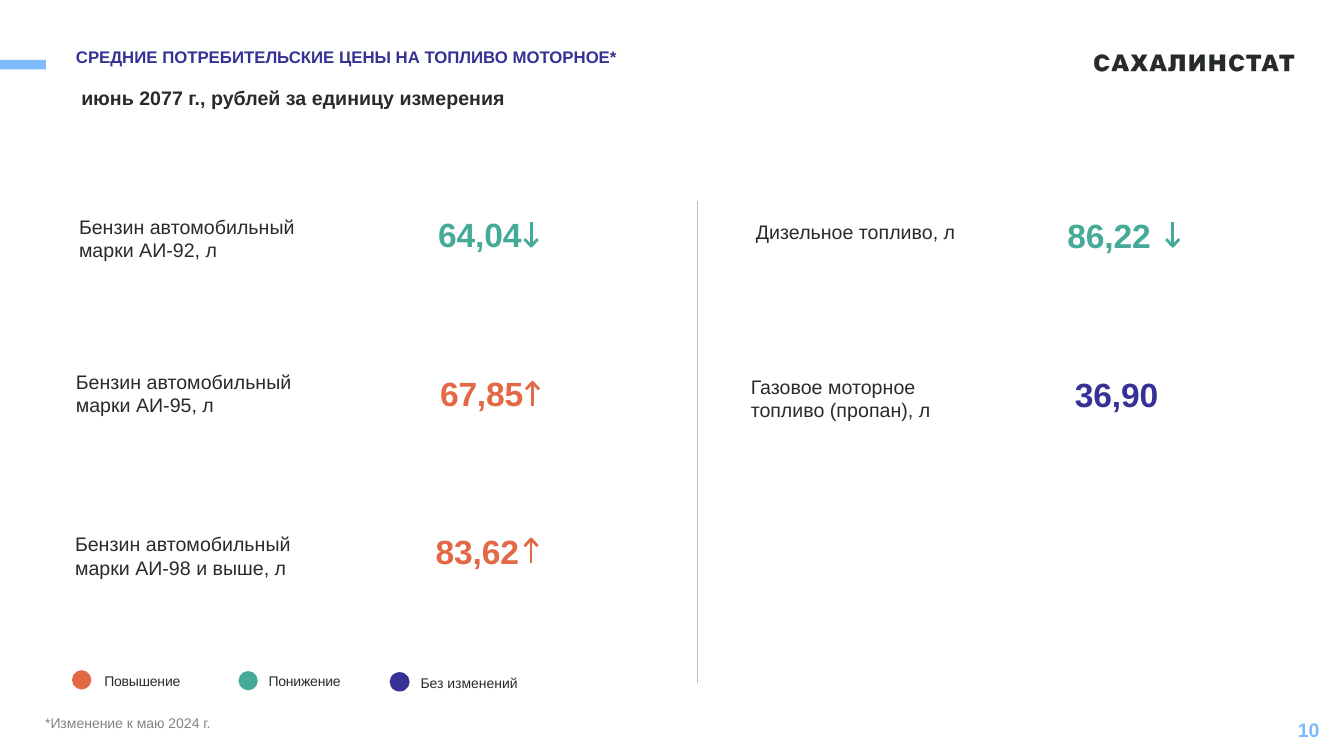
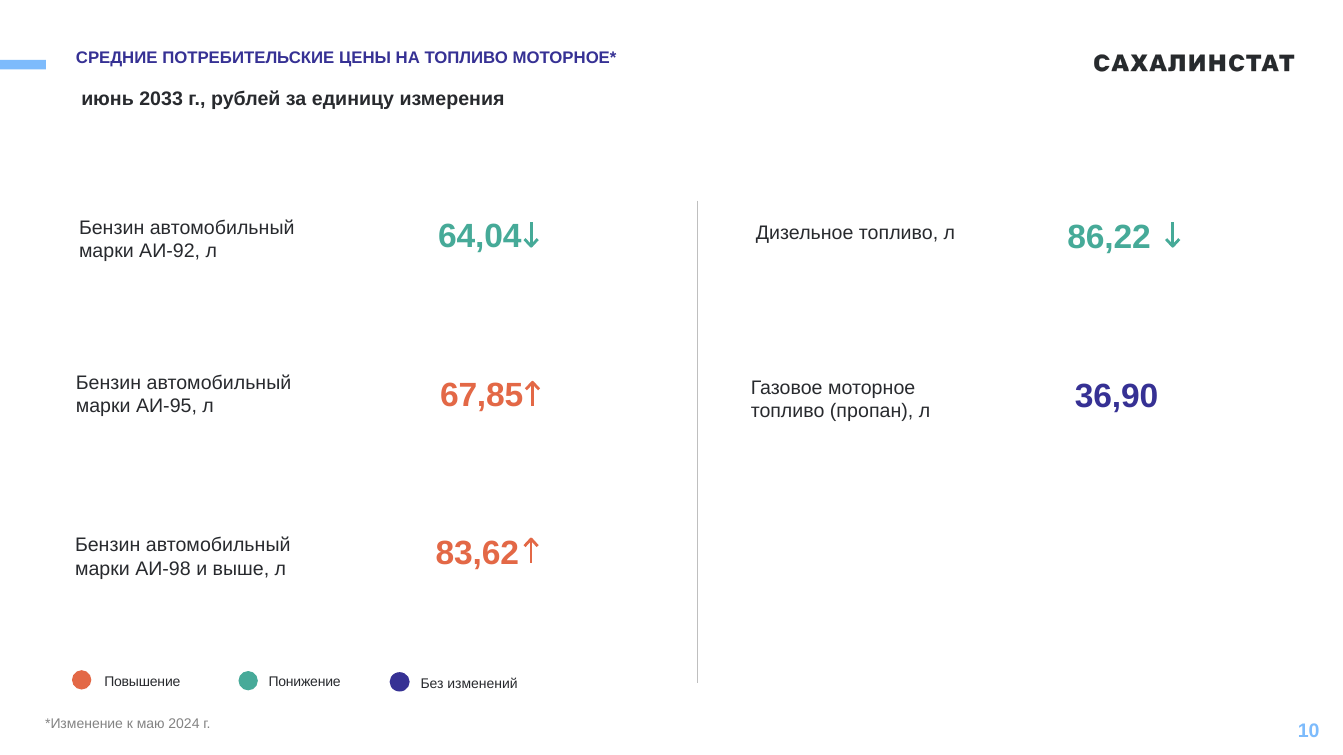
2077: 2077 -> 2033 (161, 99)
